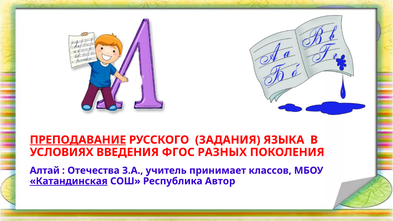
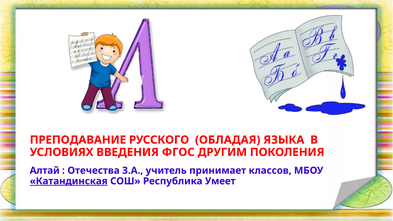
ПРЕПОДАВАНИЕ underline: present -> none (78, 140)
ЗАДАНИЯ: ЗАДАНИЯ -> ОБЛАДАЯ (228, 140)
РАЗНЫХ: РАЗНЫХ -> ДРУГИМ (222, 152)
Автор: Автор -> Умеет (220, 181)
